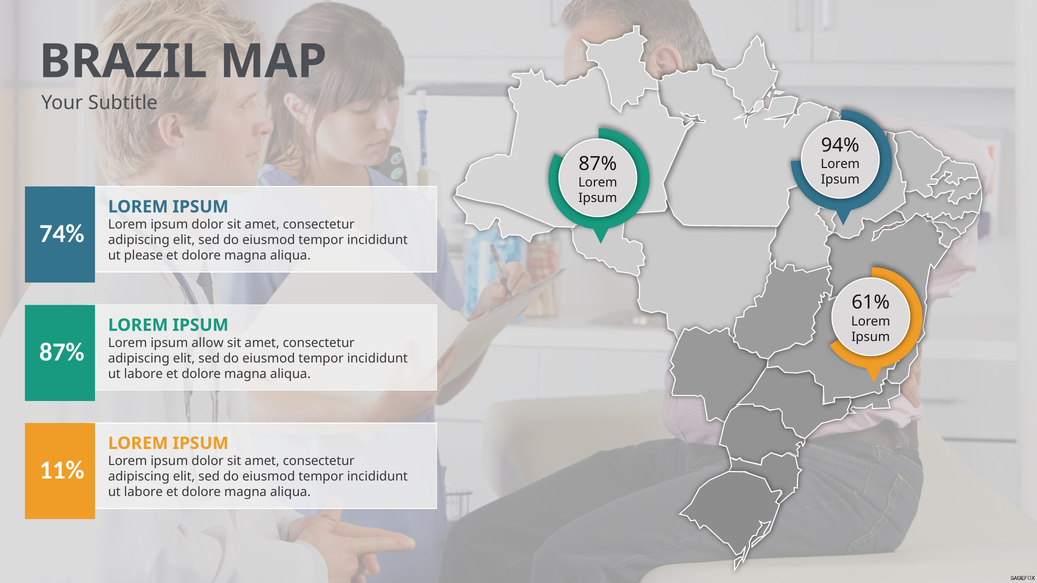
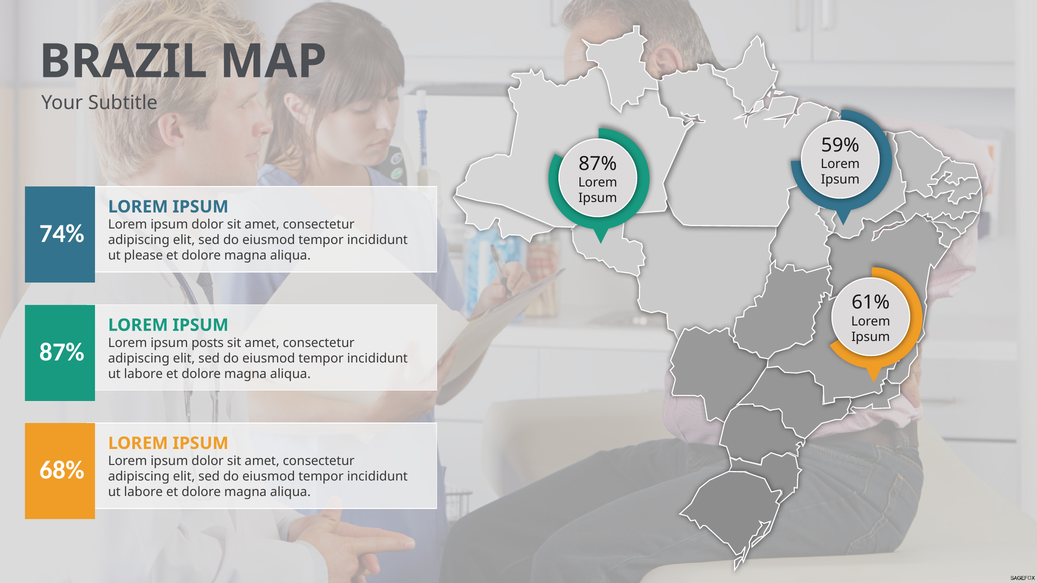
94%: 94% -> 59% (840, 145)
allow: allow -> posts (208, 343)
11%: 11% -> 68% (62, 470)
